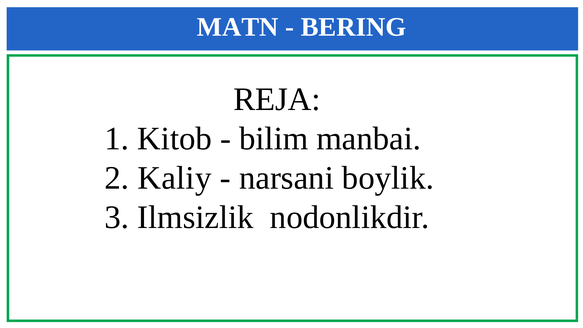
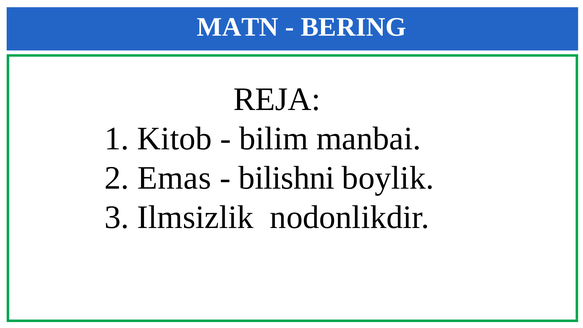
Kaliy: Kaliy -> Emas (174, 178)
narsani: narsani -> bilishni (287, 178)
